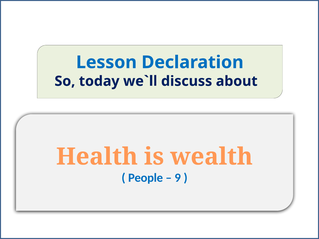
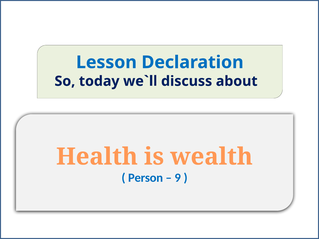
People: People -> Person (146, 178)
